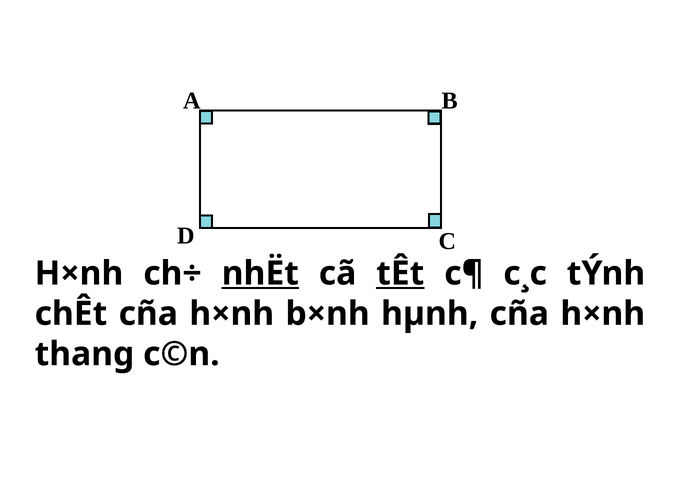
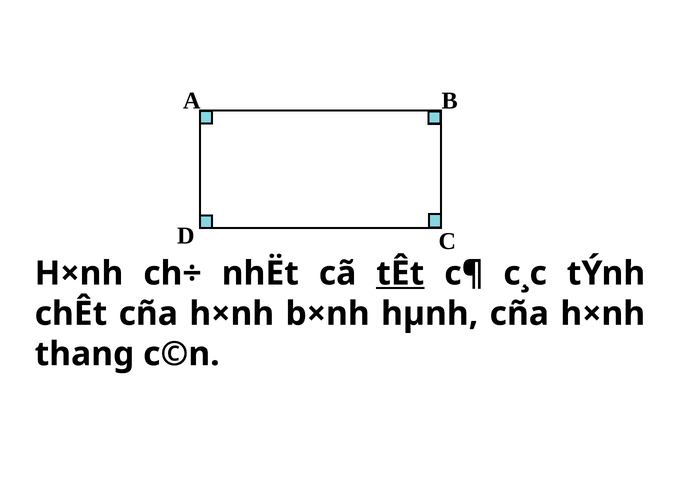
nhËt underline: present -> none (260, 274)
